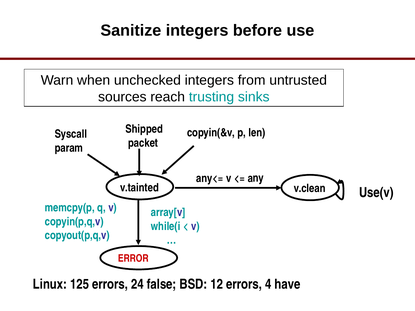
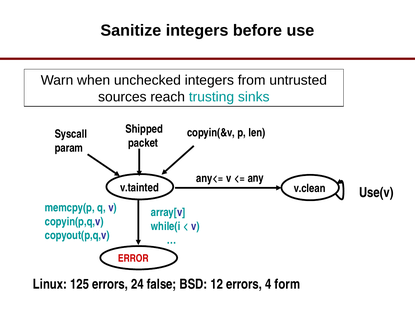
have: have -> form (287, 285)
